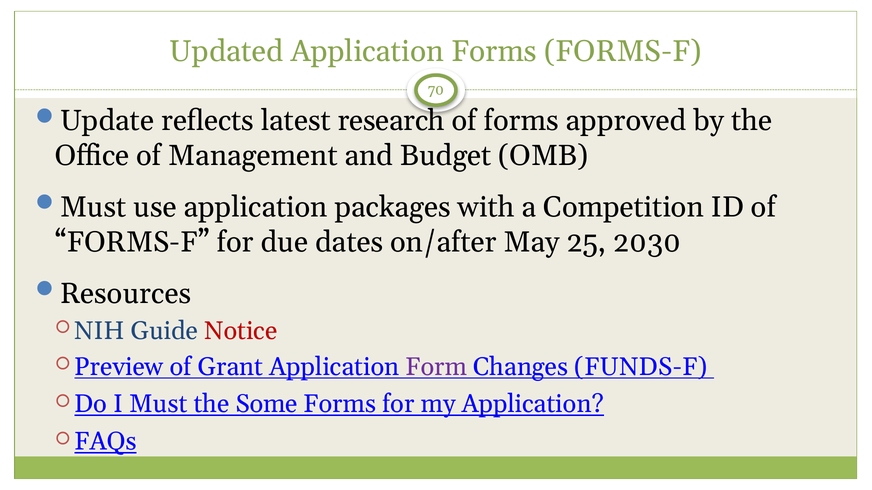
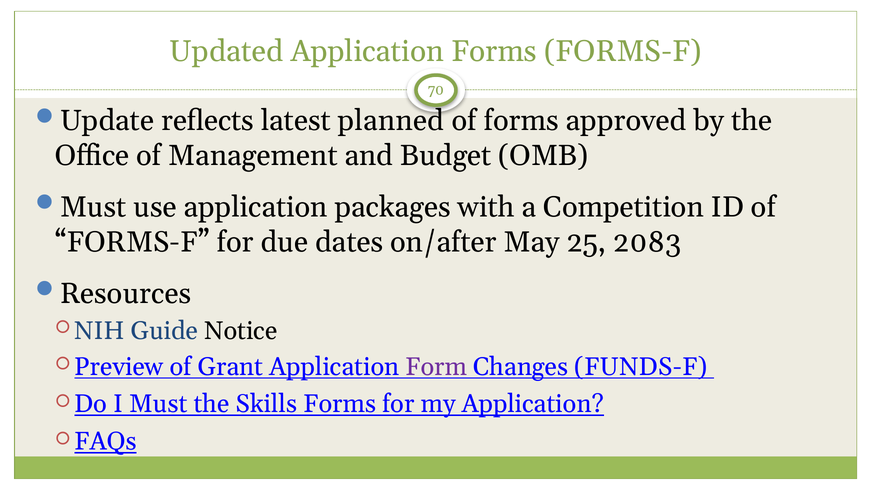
research: research -> planned (391, 121)
2030: 2030 -> 2083 (647, 242)
Notice colour: red -> black (241, 331)
Some: Some -> Skills (266, 404)
